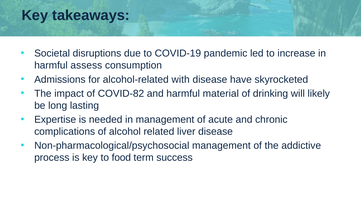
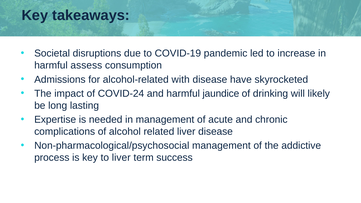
COVID-82: COVID-82 -> COVID-24 (121, 94)
material: material -> jaundice (221, 94)
to food: food -> liver (121, 158)
